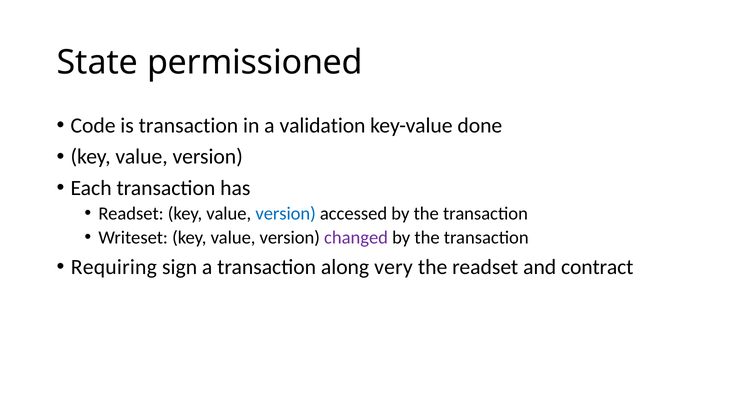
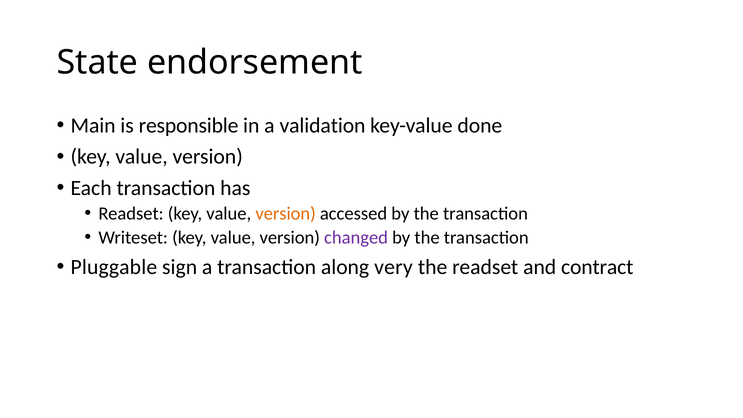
permissioned: permissioned -> endorsement (255, 62)
Code: Code -> Main (93, 126)
is transaction: transaction -> responsible (189, 126)
version colour: blue -> orange (286, 214)
Requiring: Requiring -> Pluggable (114, 267)
